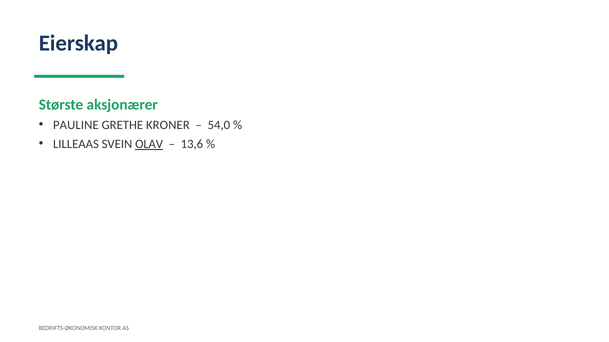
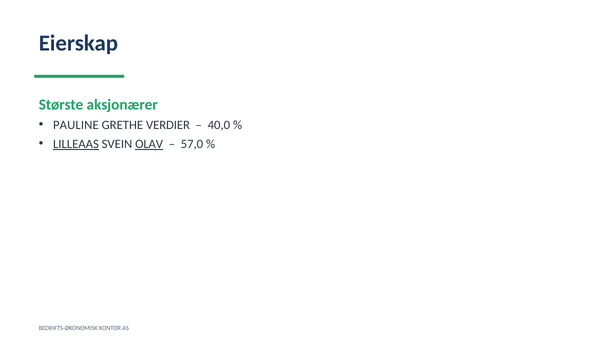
KRONER: KRONER -> VERDIER (168, 125)
54,0: 54,0 -> 40,0 (219, 125)
LILLEAAS underline: none -> present (76, 144)
13,6: 13,6 -> 57,0 (192, 144)
